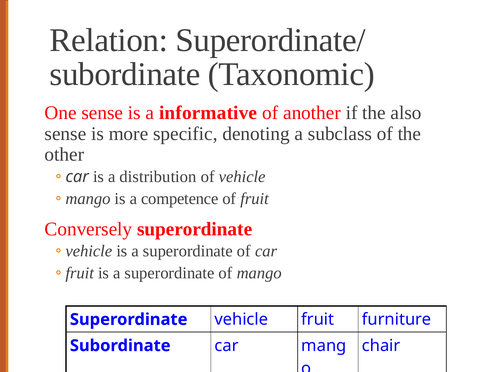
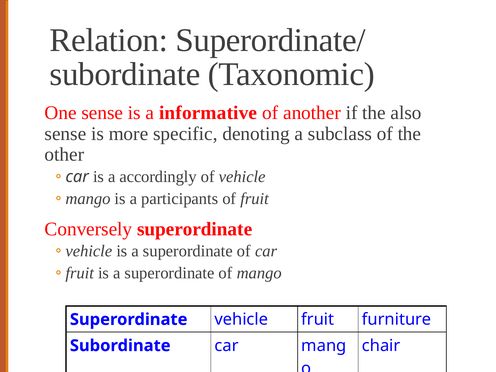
distribution: distribution -> accordingly (158, 177)
competence: competence -> participants (180, 199)
